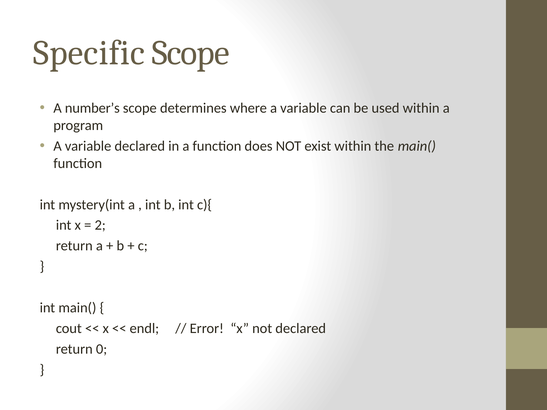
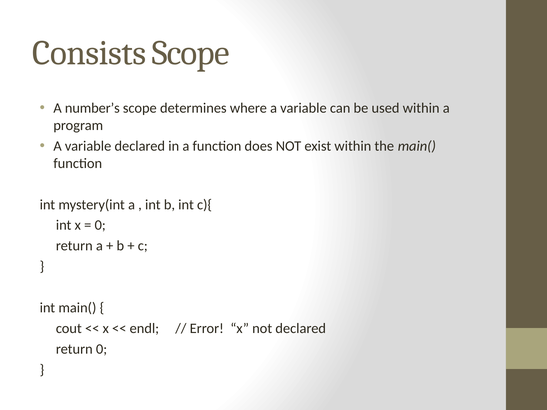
Specific: Specific -> Consists (89, 53)
2: 2 -> 0 (100, 225)
